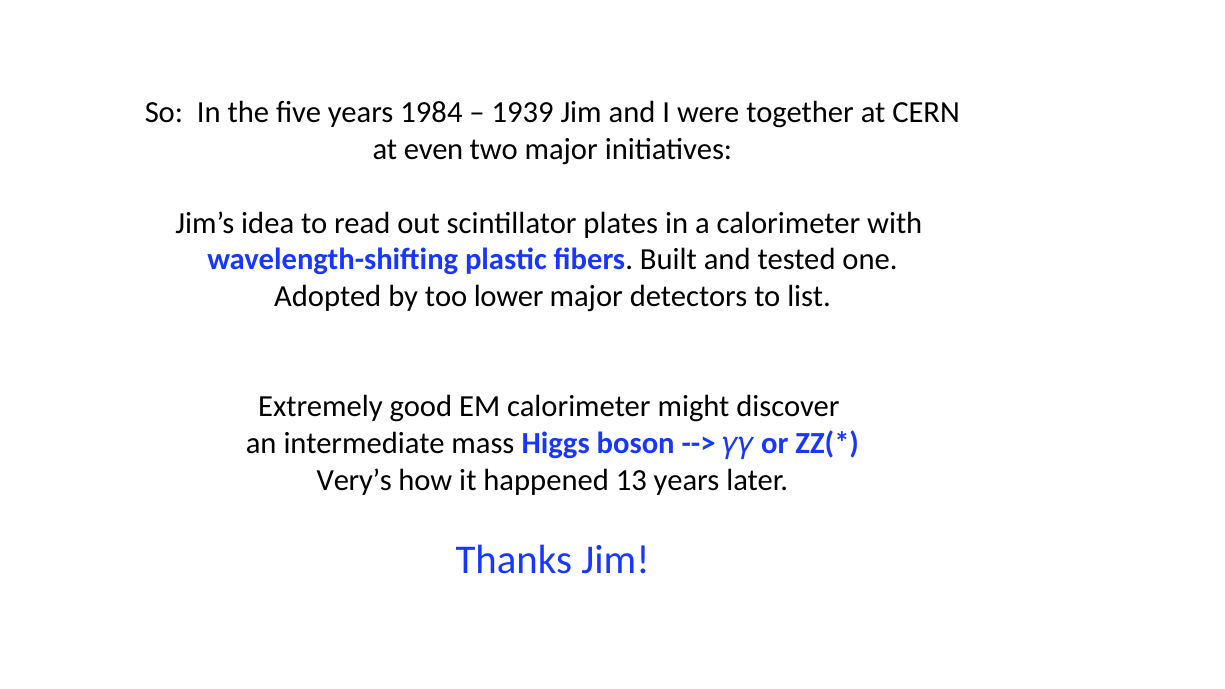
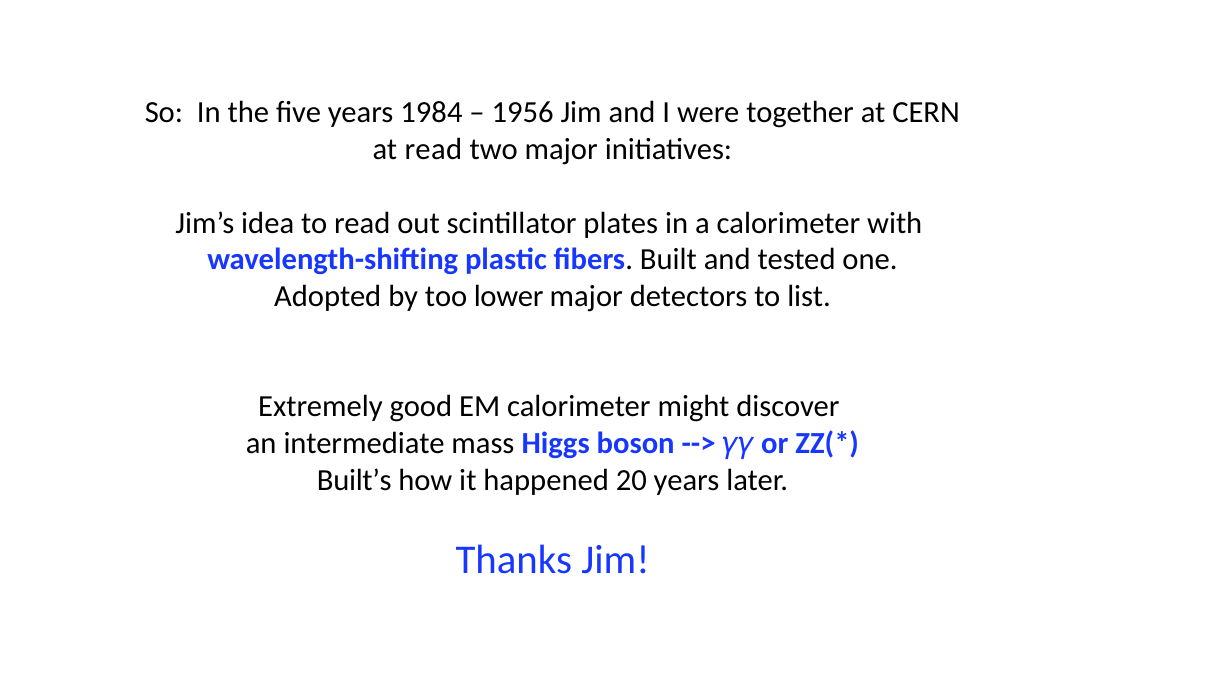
1939: 1939 -> 1956 (523, 113)
at even: even -> read (433, 149)
Very’s: Very’s -> Built’s (354, 480)
13: 13 -> 20 (631, 480)
